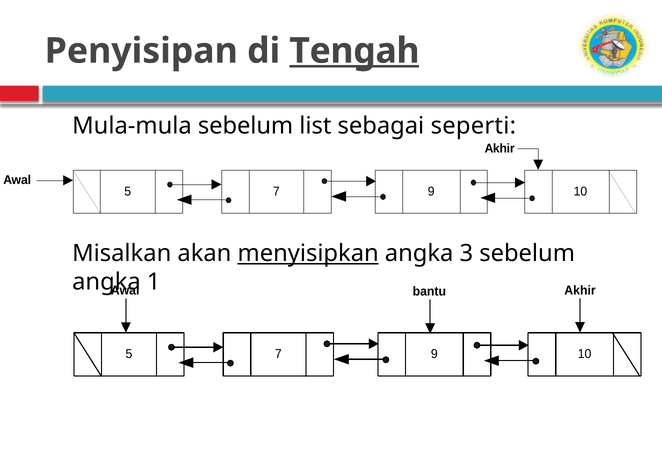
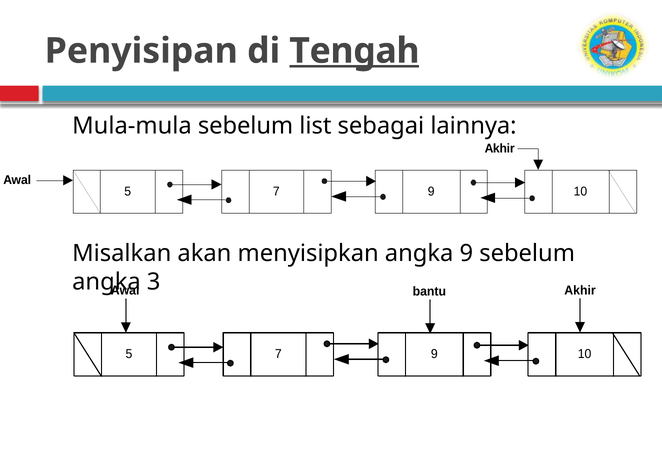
seperti: seperti -> lainnya (474, 126)
menyisipkan underline: present -> none (308, 253)
angka 3: 3 -> 9 (466, 253)
1: 1 -> 3 (154, 282)
